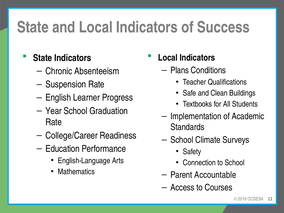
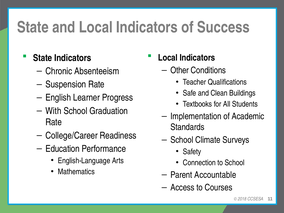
Plans: Plans -> Other (180, 70)
Year: Year -> With (53, 111)
